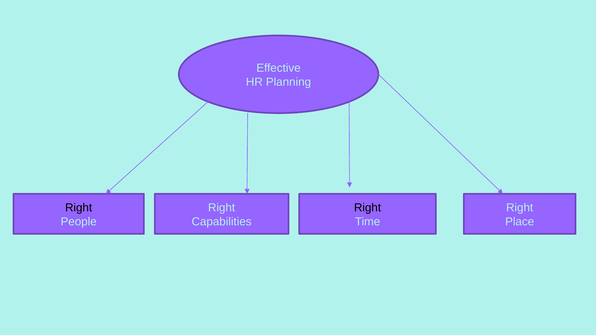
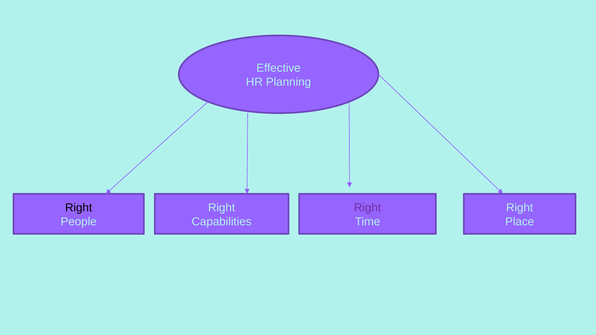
Right colour: black -> purple (368, 208)
